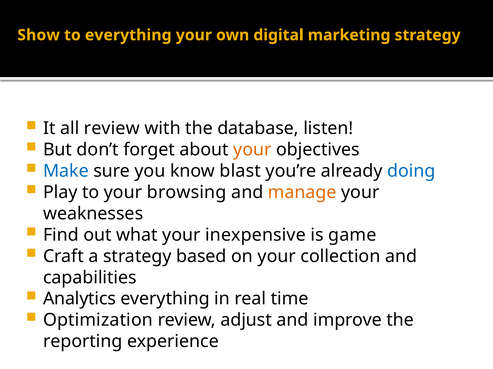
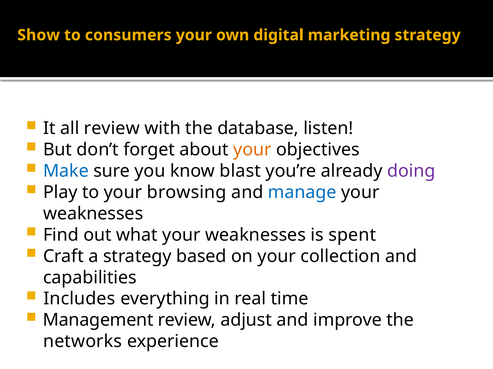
to everything: everything -> consumers (128, 35)
doing colour: blue -> purple (411, 171)
manage colour: orange -> blue (302, 193)
what your inexpensive: inexpensive -> weaknesses (256, 235)
game: game -> spent (352, 235)
Analytics: Analytics -> Includes (79, 299)
Optimization: Optimization -> Management (98, 321)
reporting: reporting -> networks (83, 342)
